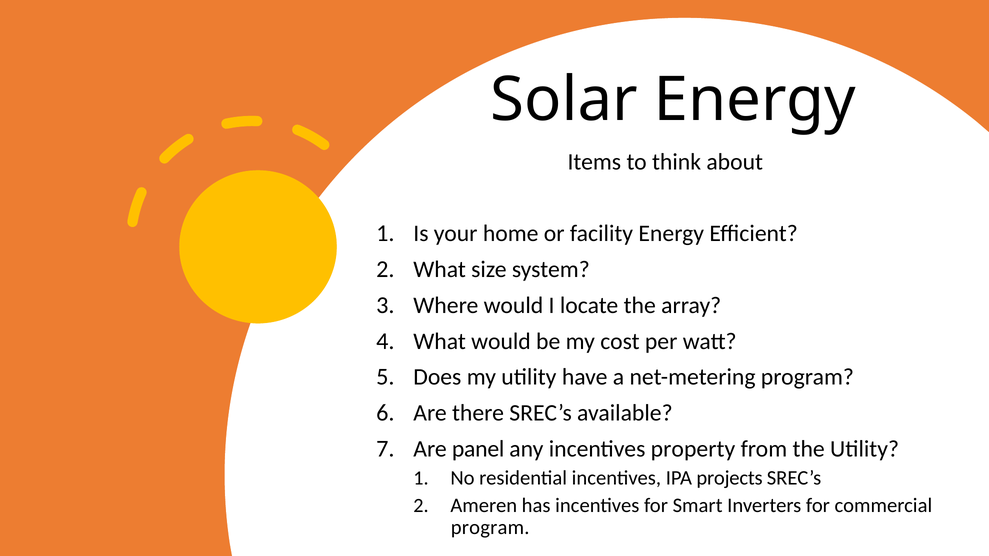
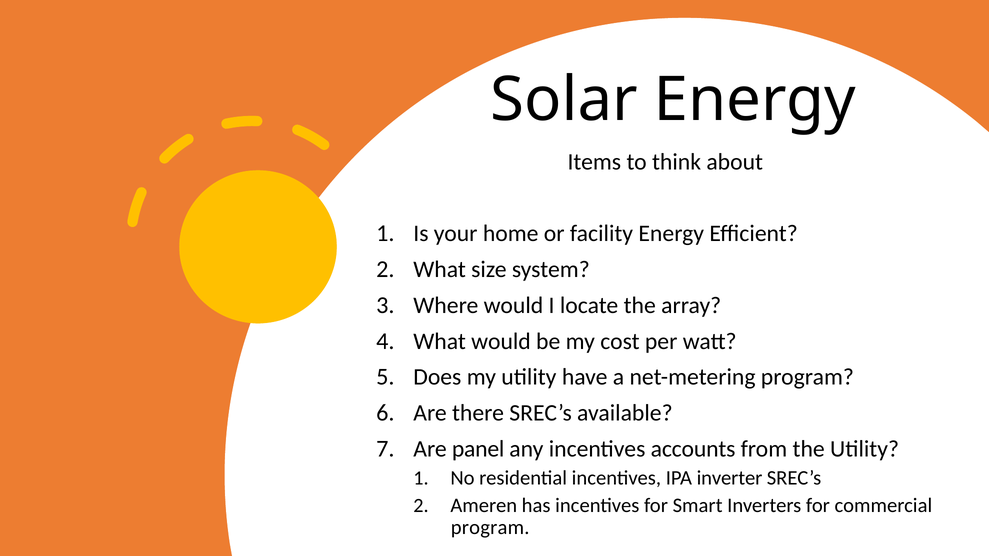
property: property -> accounts (693, 449)
projects: projects -> inverter (729, 478)
